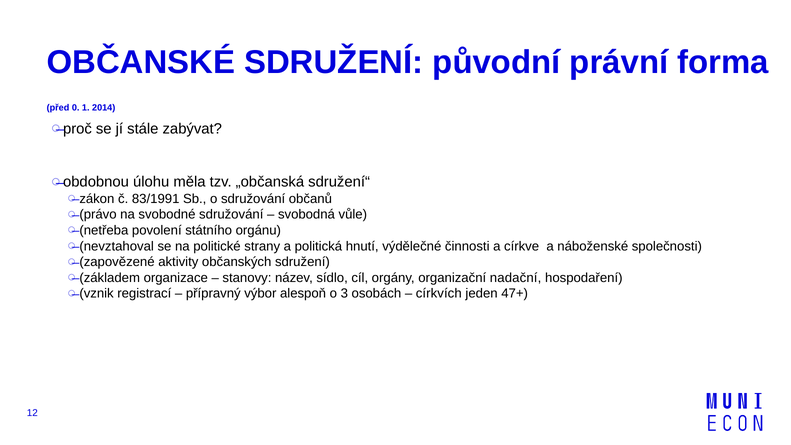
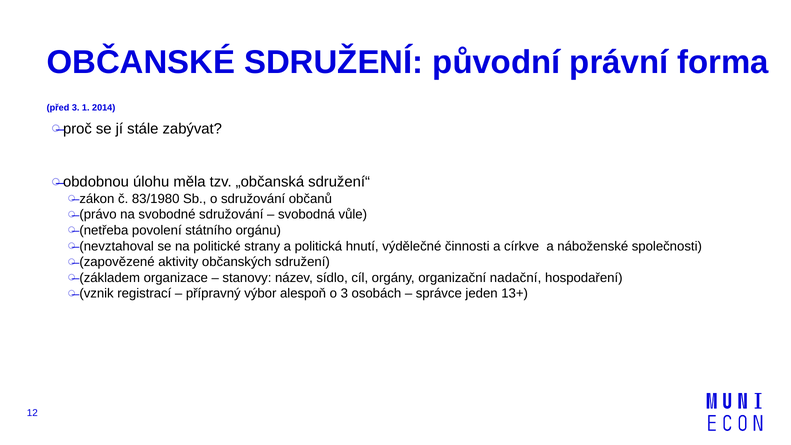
před 0: 0 -> 3 (76, 108)
83/1991: 83/1991 -> 83/1980 (156, 199)
církvích: církvích -> správce (439, 294)
47+: 47+ -> 13+ (515, 294)
